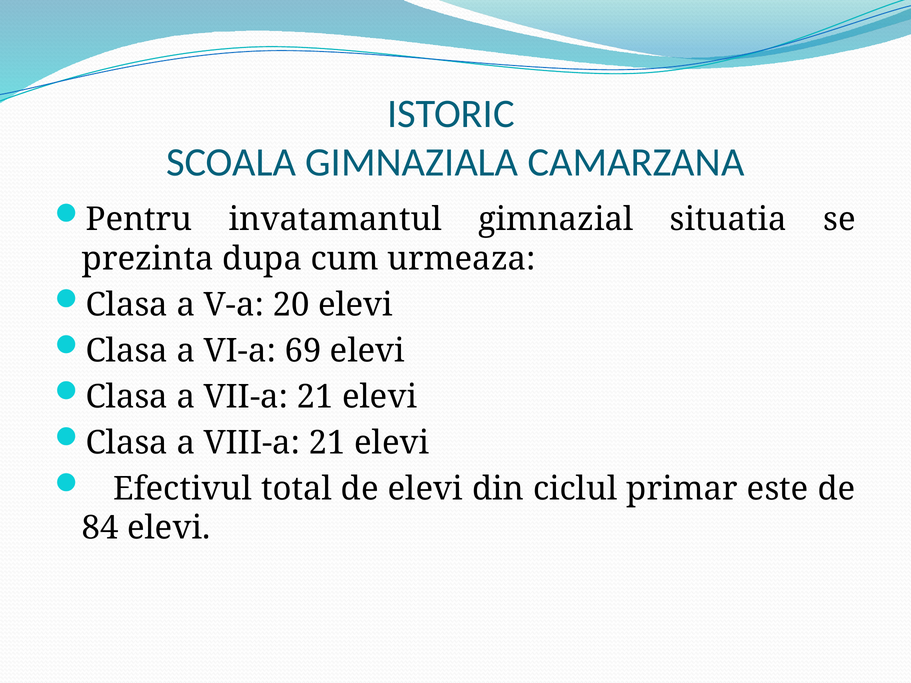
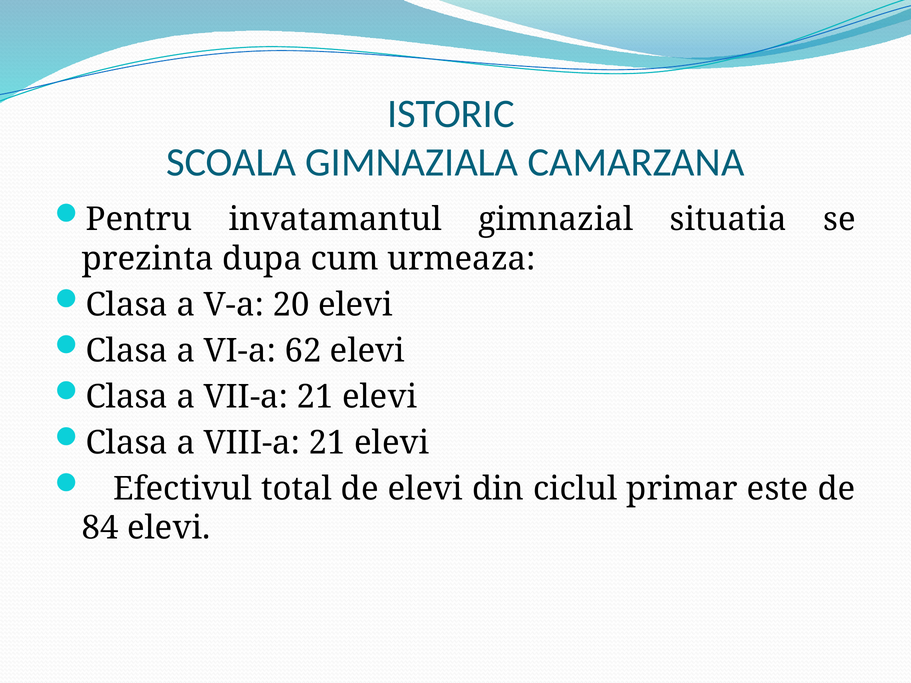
69: 69 -> 62 (303, 351)
